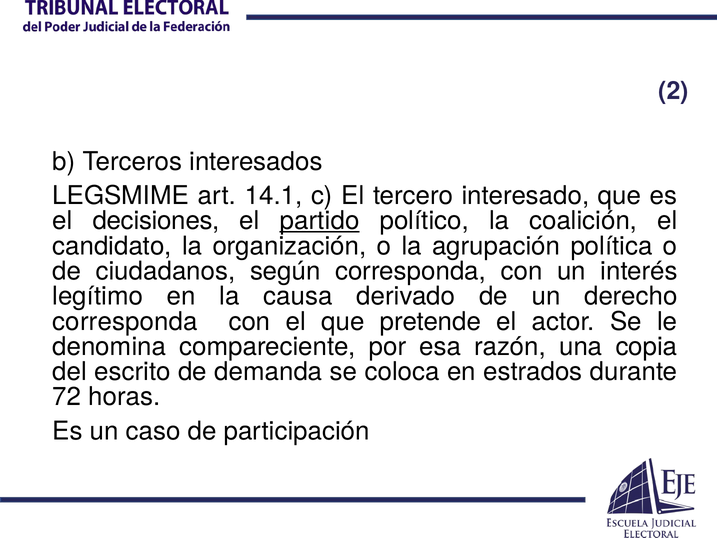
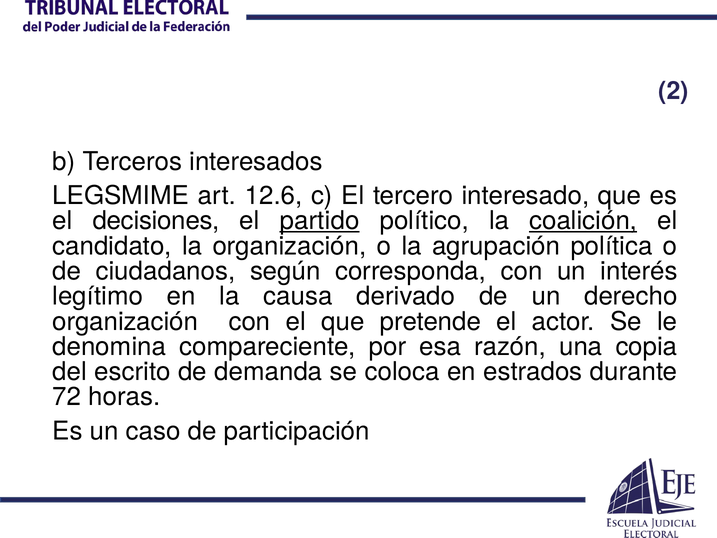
14.1: 14.1 -> 12.6 (274, 196)
coalición underline: none -> present (583, 221)
corresponda: corresponda -> organización (125, 321)
